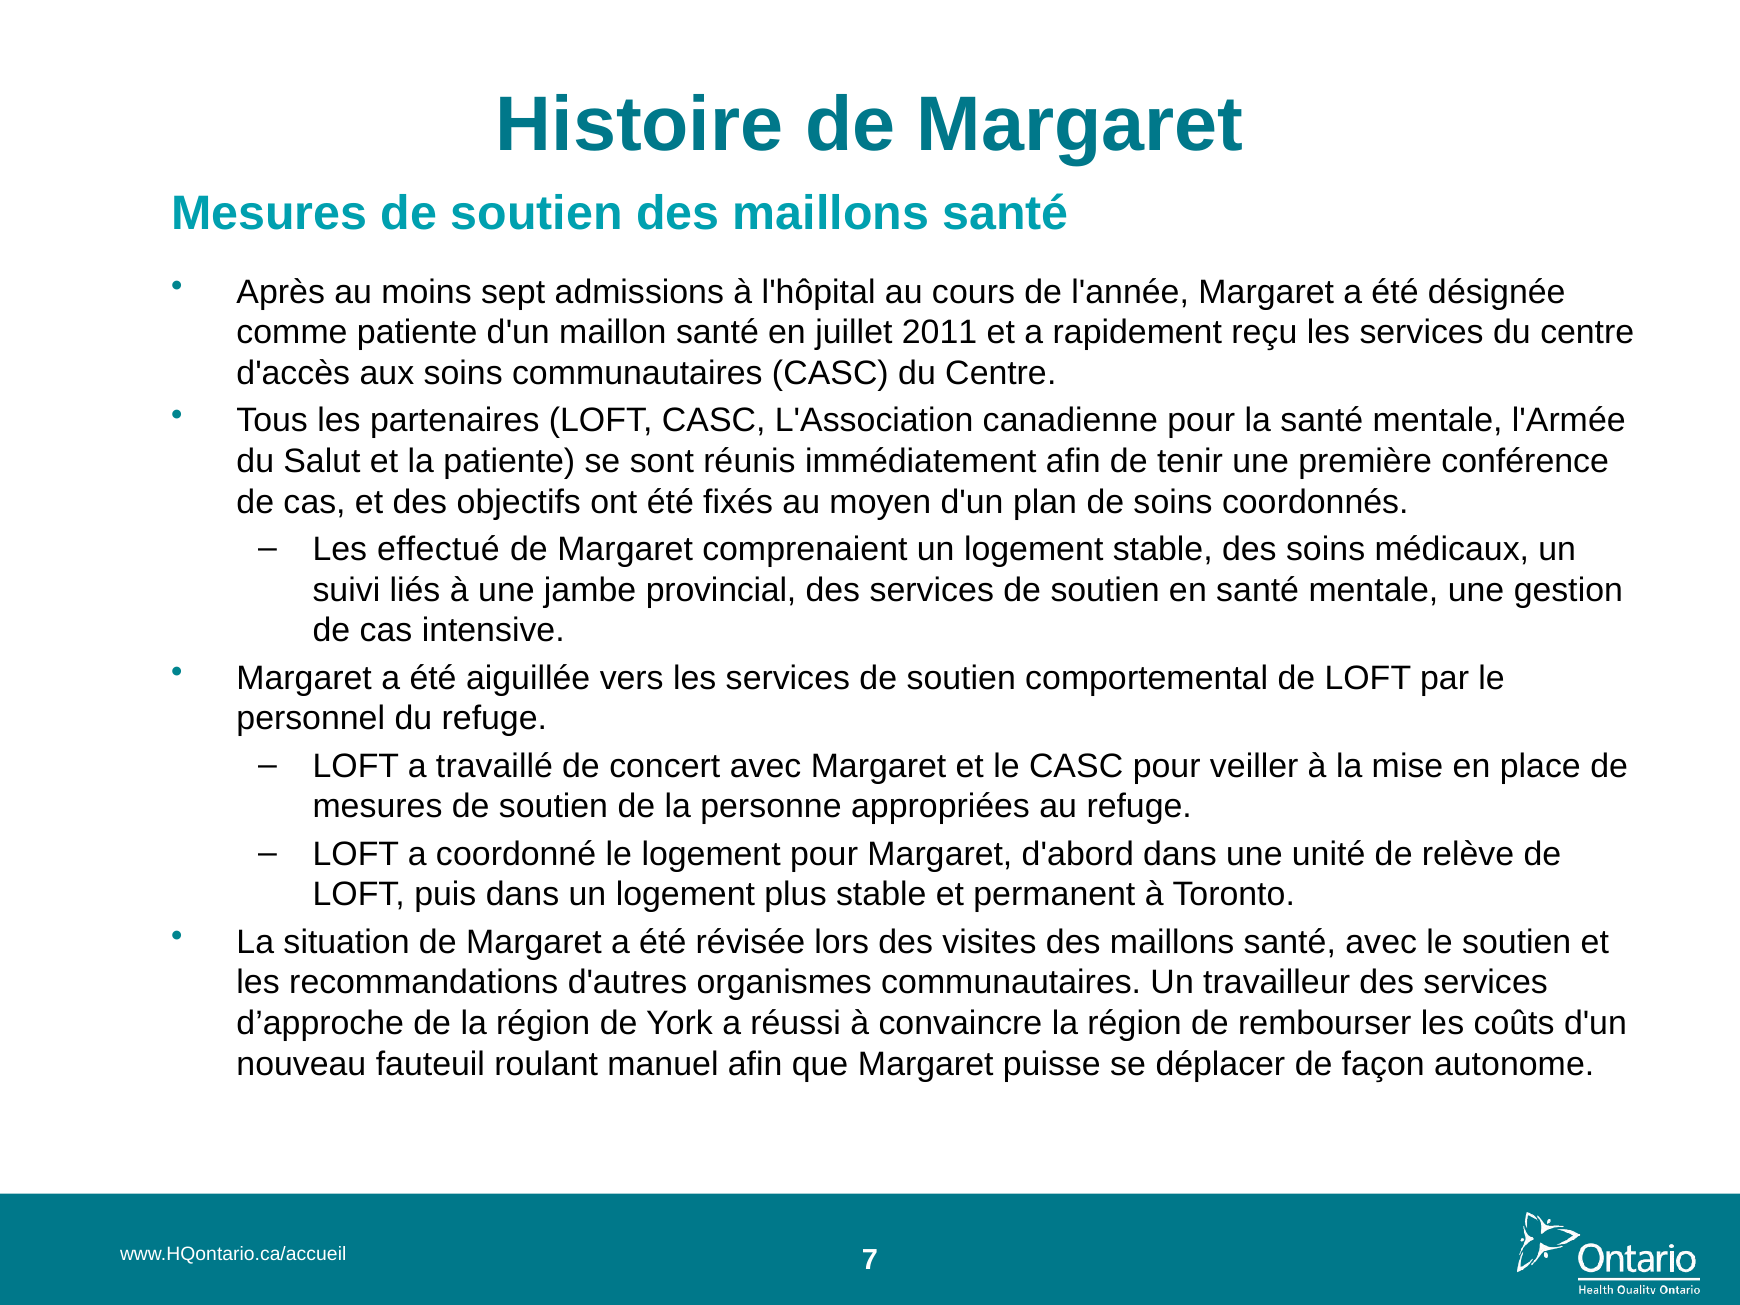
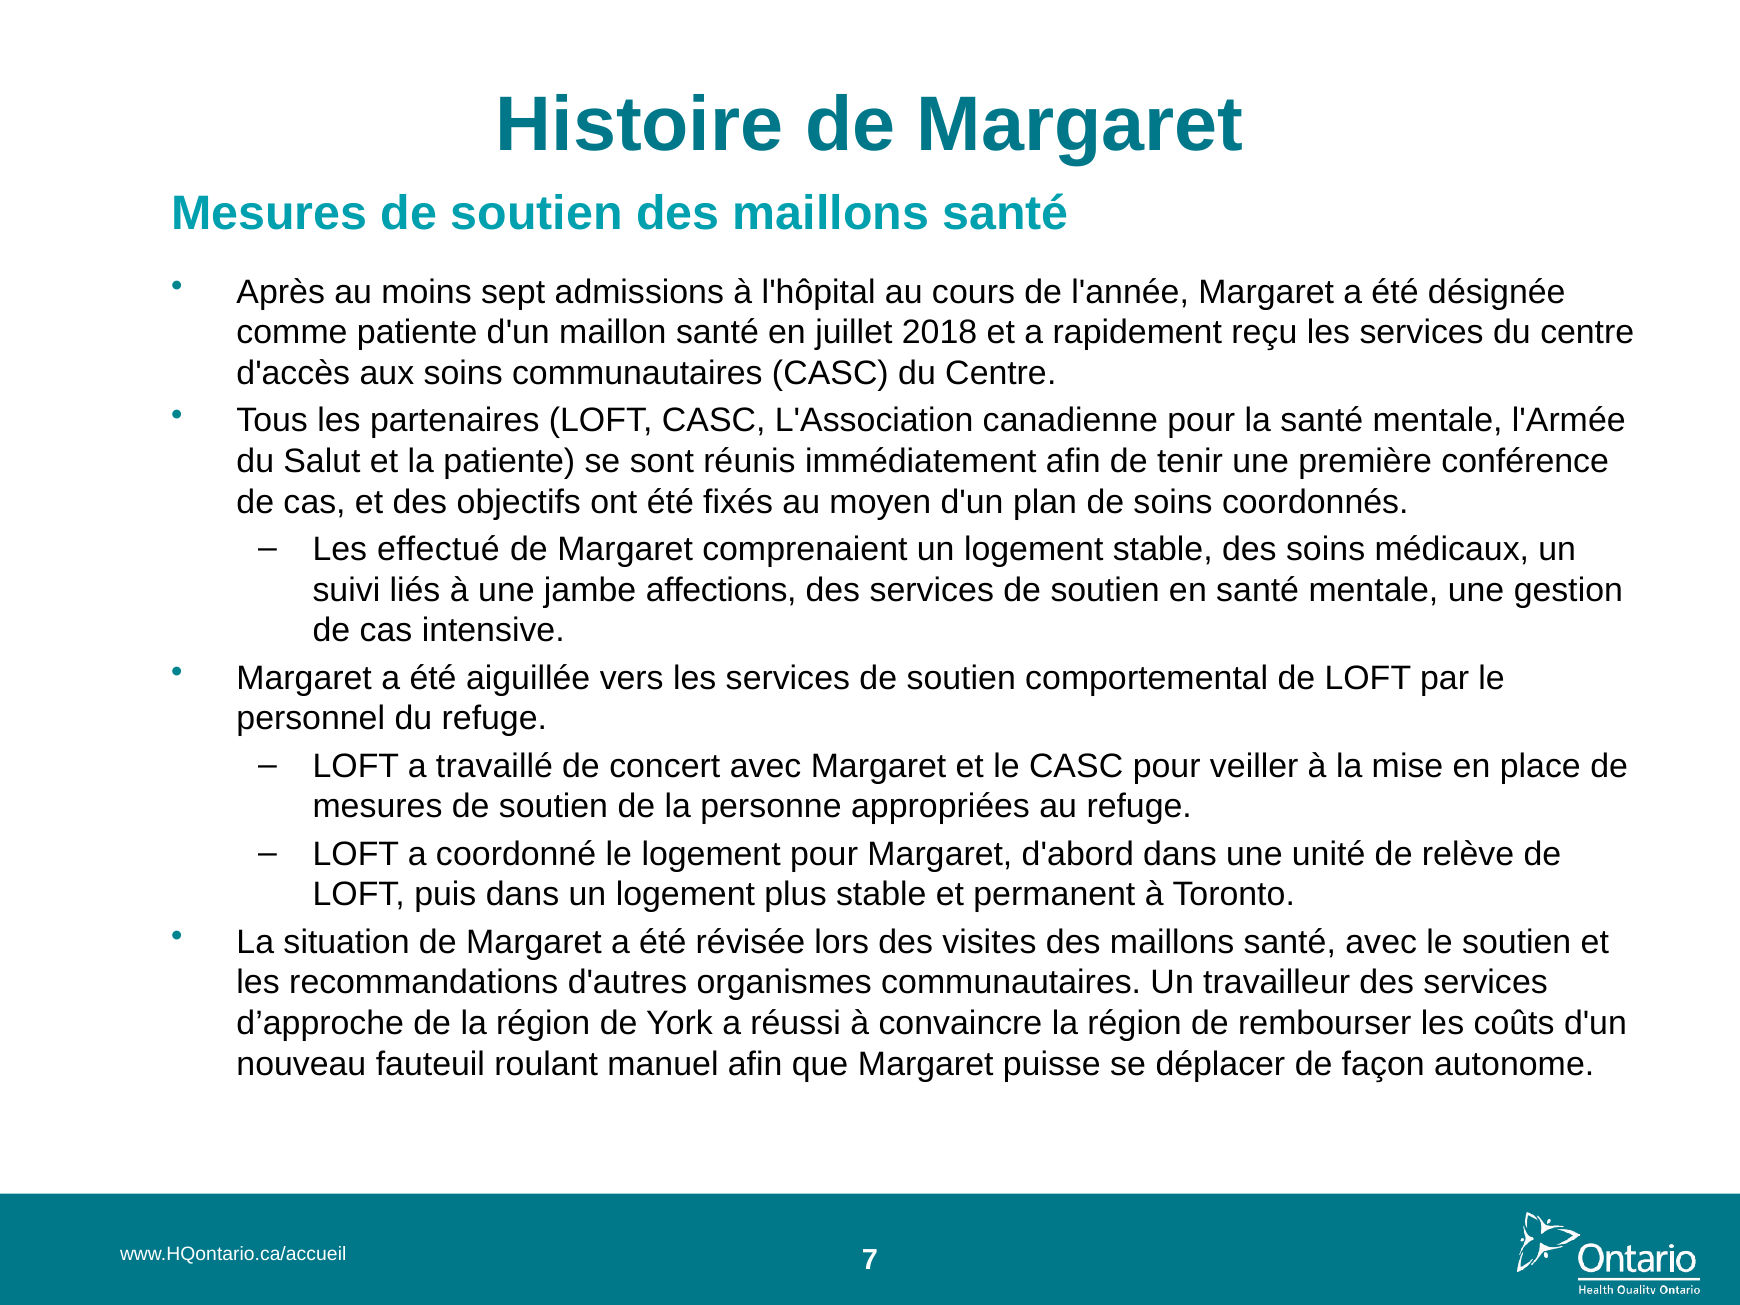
2011: 2011 -> 2018 (940, 333)
provincial: provincial -> affections (721, 590)
